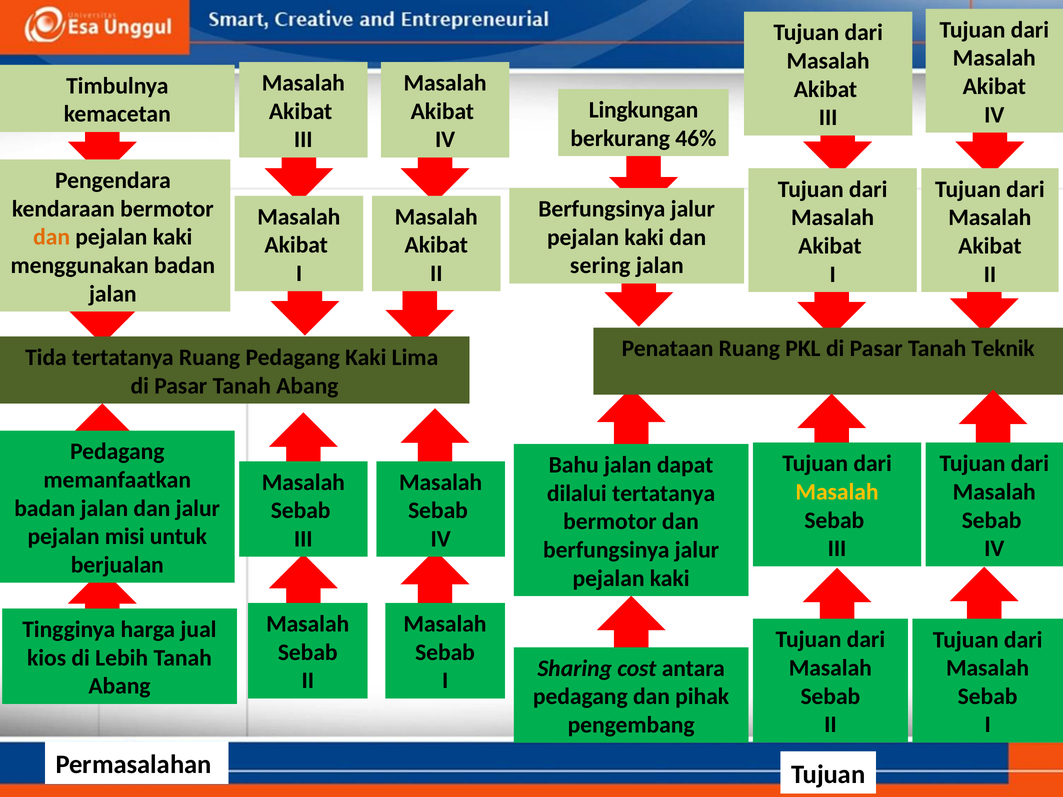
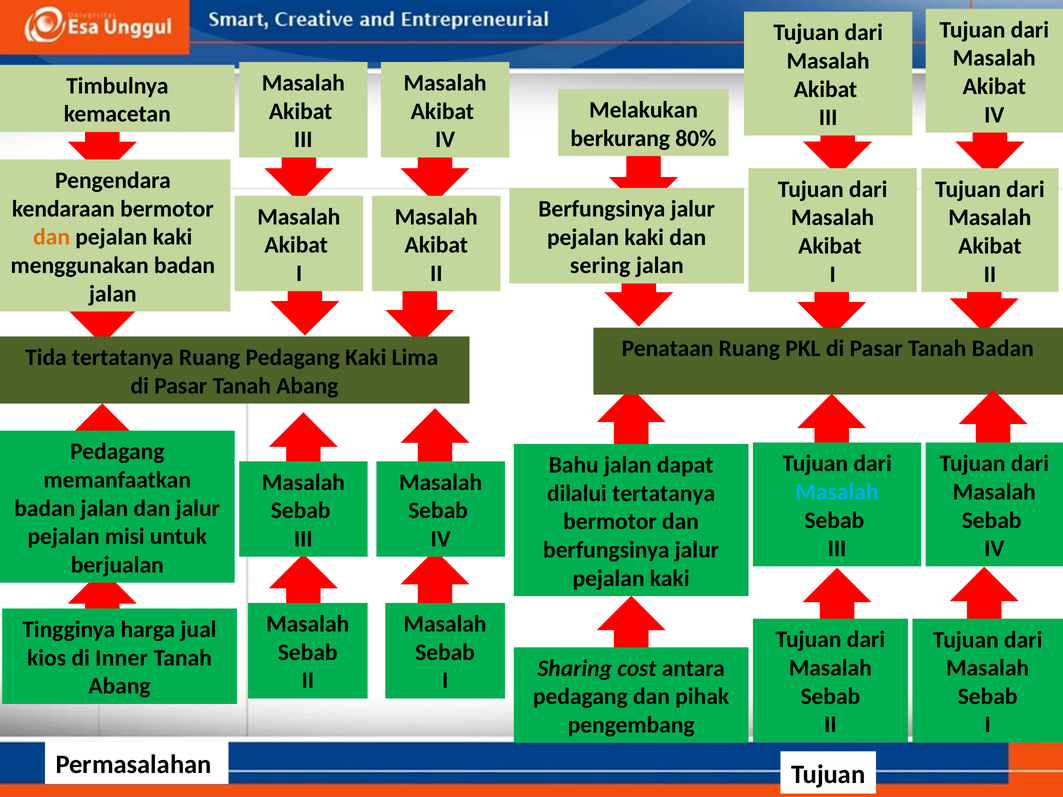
Lingkungan: Lingkungan -> Melakukan (643, 110)
46%: 46% -> 80% (696, 138)
Tanah Teknik: Teknik -> Badan (1003, 349)
Masalah colour: yellow -> light blue (837, 492)
Lebih: Lebih -> Inner (122, 658)
